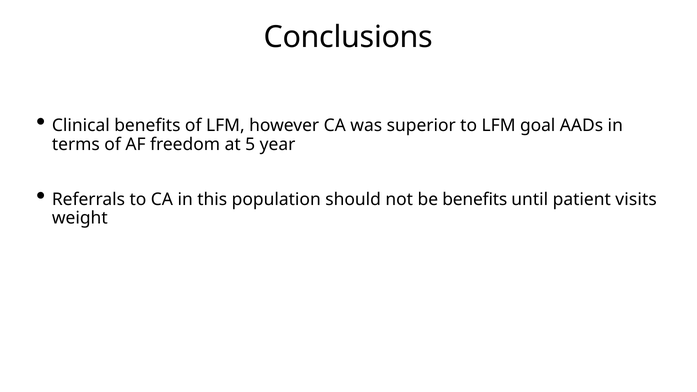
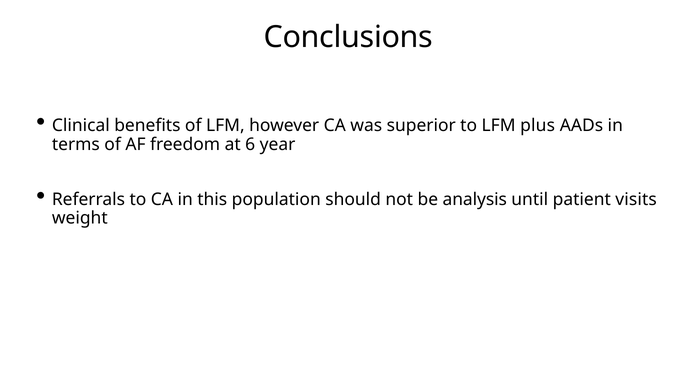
goal: goal -> plus (538, 125)
5: 5 -> 6 (250, 144)
be benefits: benefits -> analysis (475, 199)
